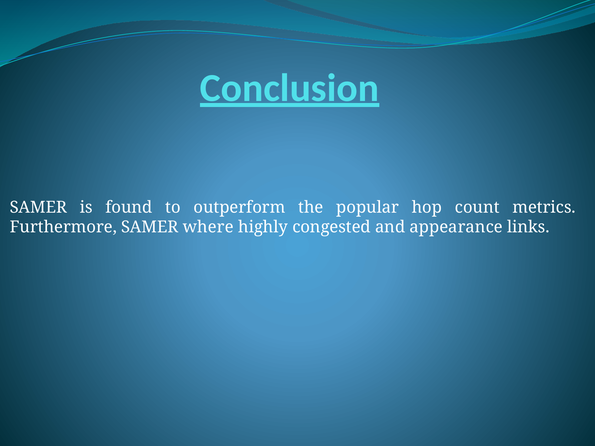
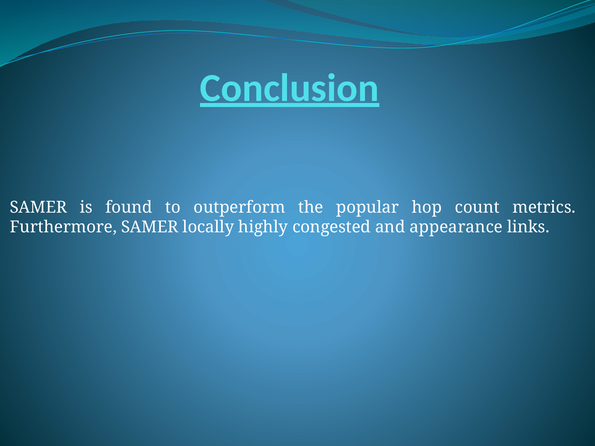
where: where -> locally (208, 227)
